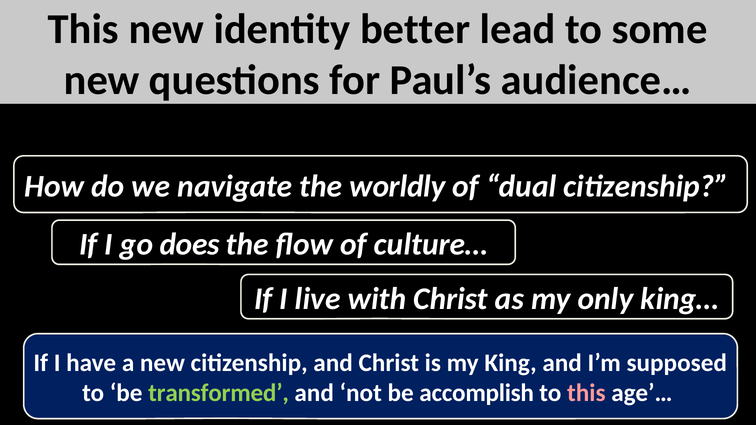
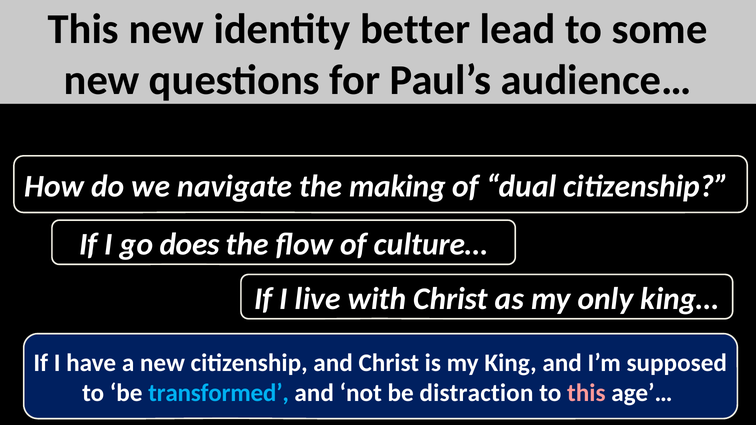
worldly: worldly -> making (397, 186)
transformed colour: light green -> light blue (219, 393)
accomplish: accomplish -> distraction (476, 393)
